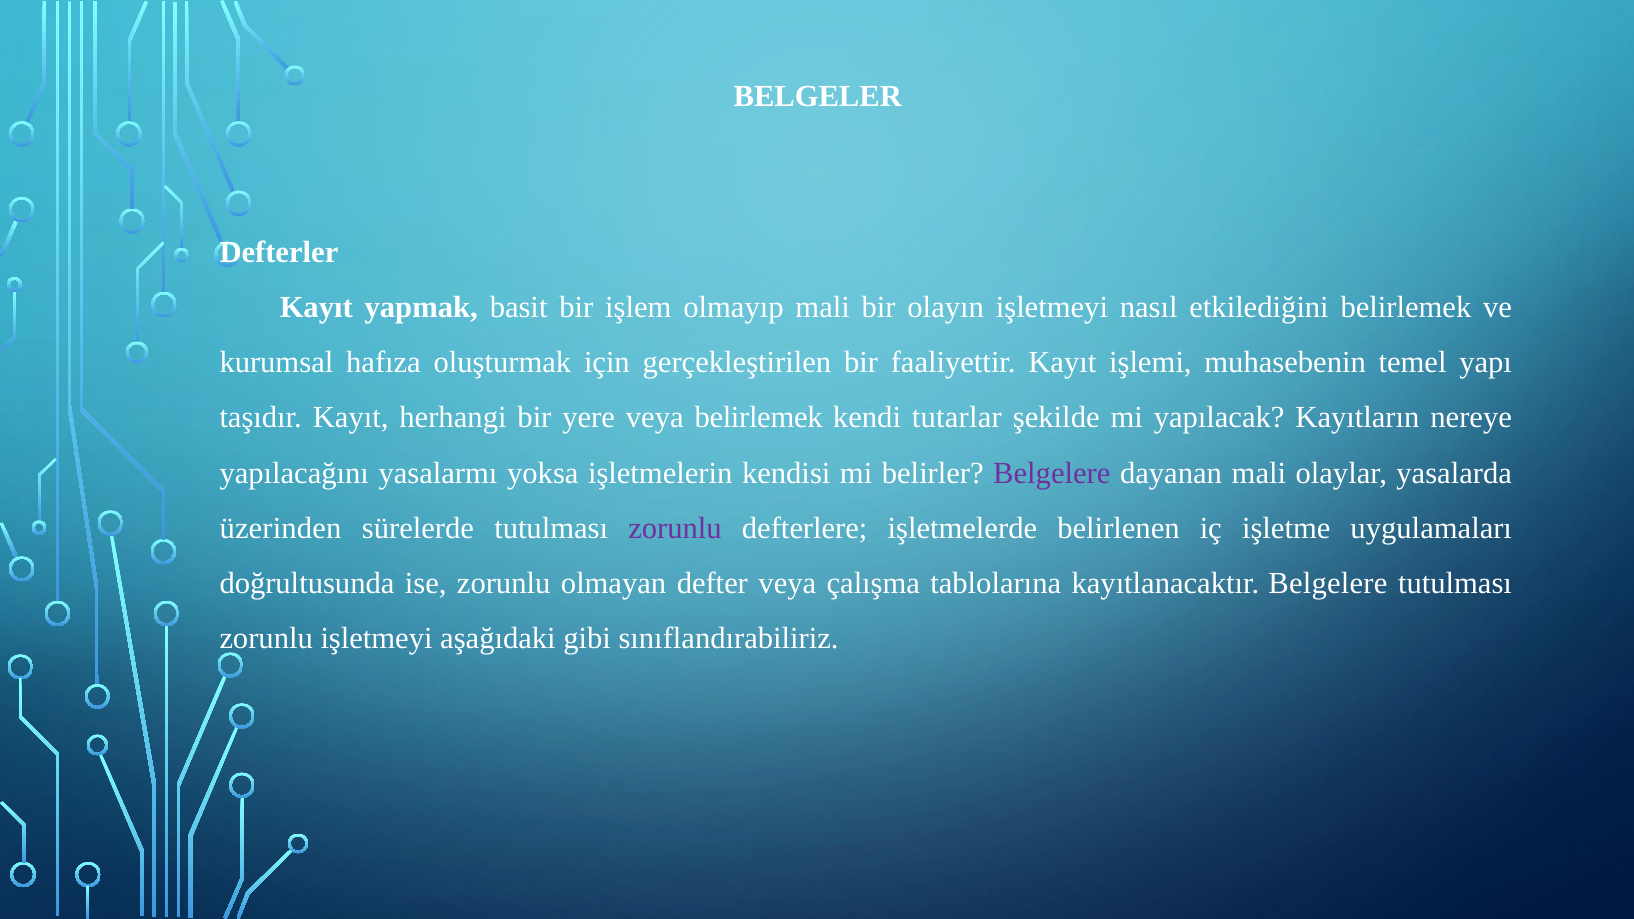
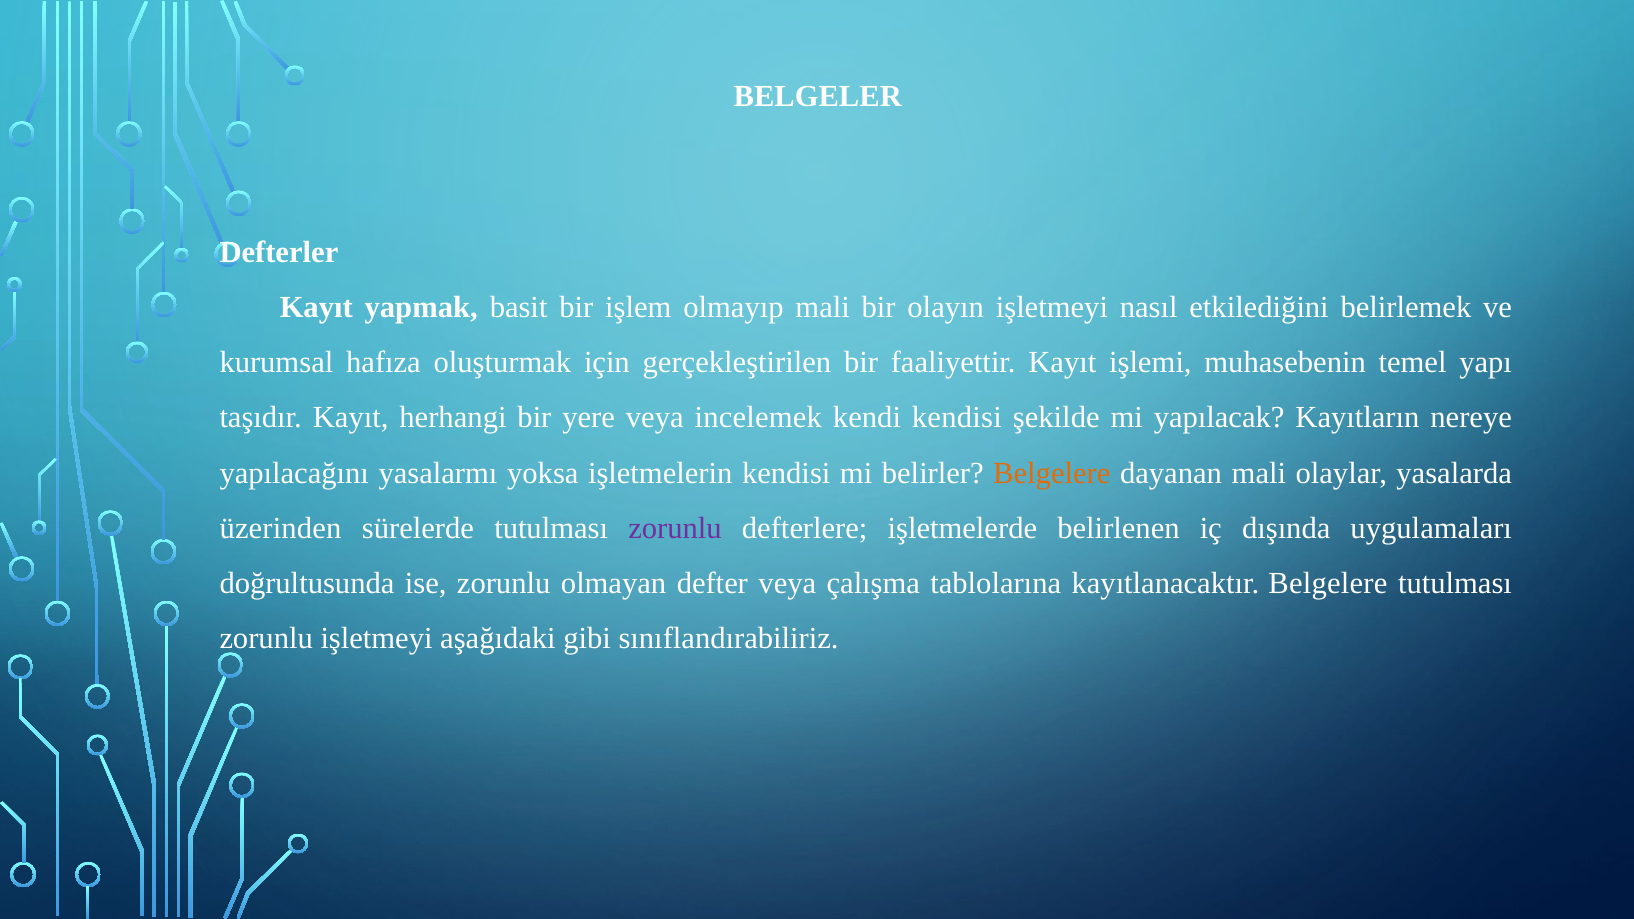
veya belirlemek: belirlemek -> incelemek (758, 418)
kendi tutarlar: tutarlar -> kendisi (957, 418)
Belgelere colour: purple -> orange (1052, 473)
işletme: işletme -> dışında (1286, 528)
